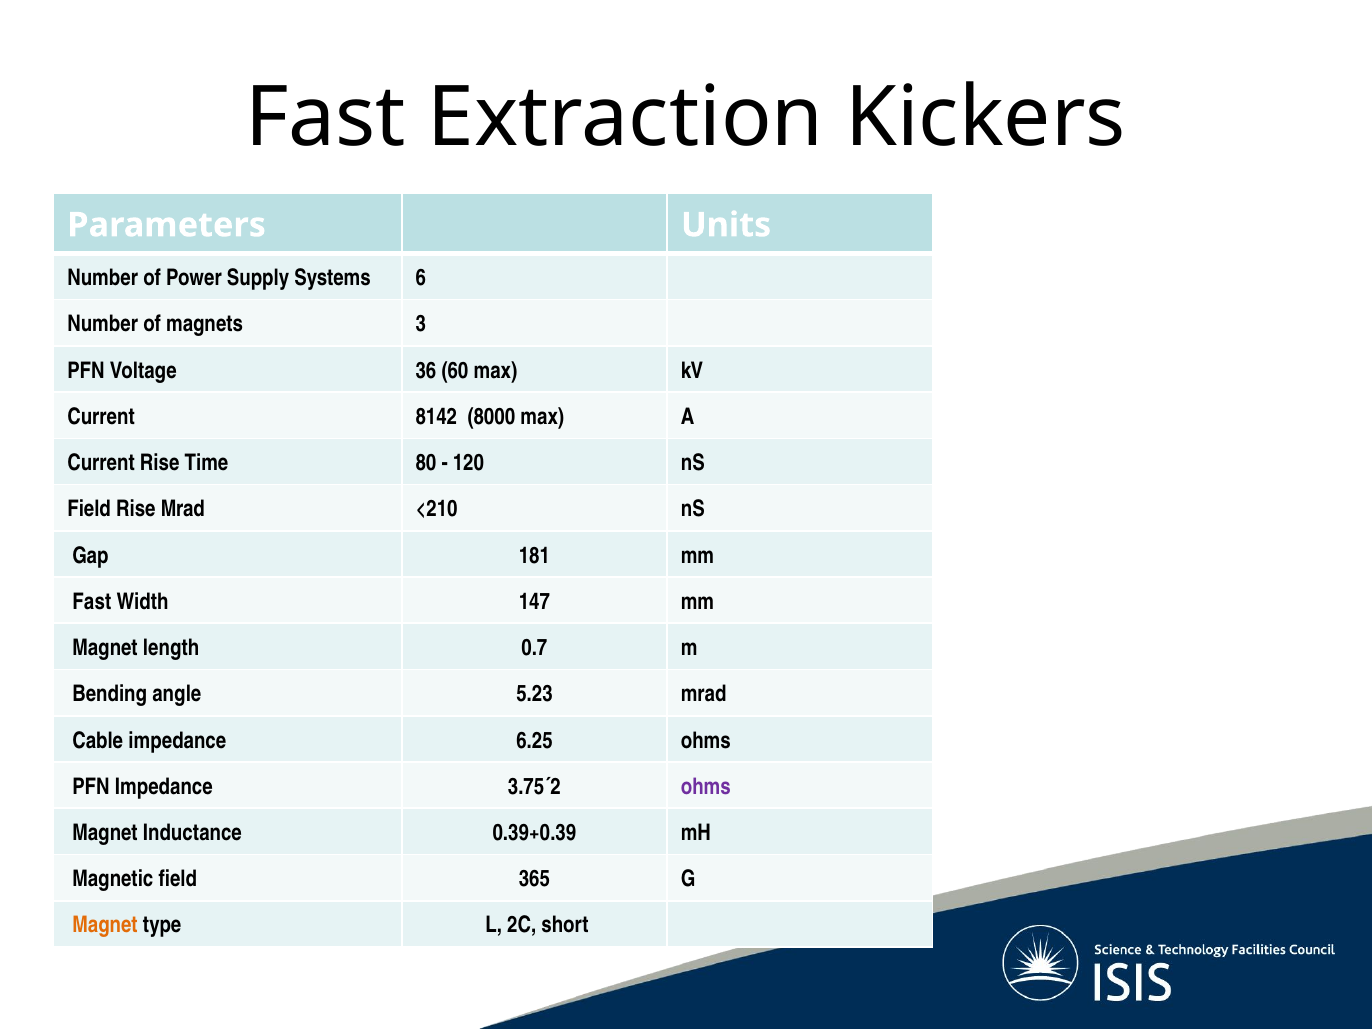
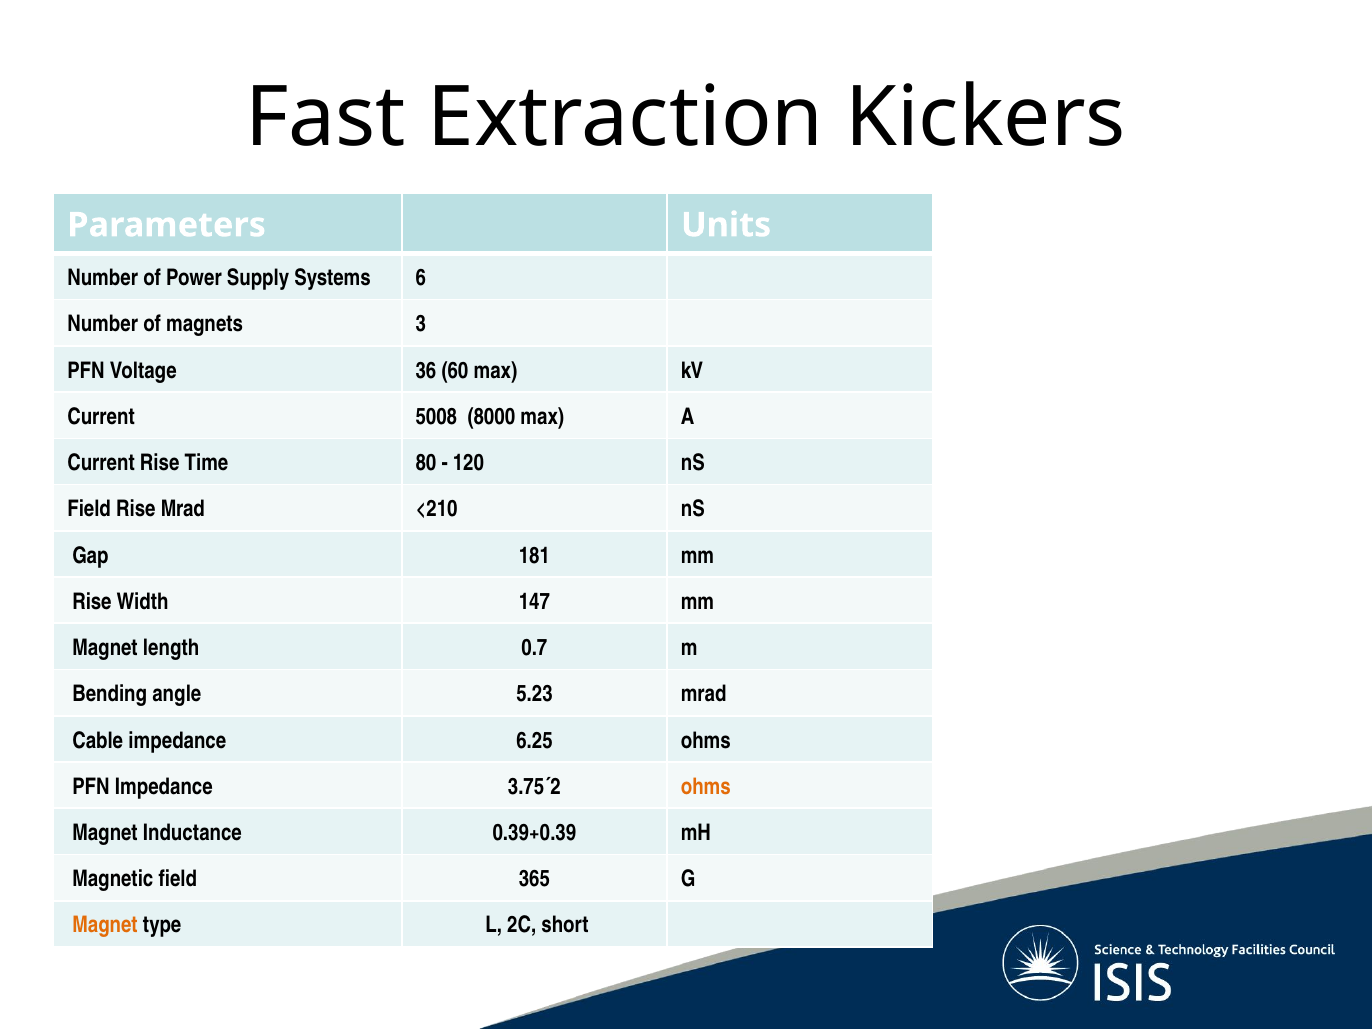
8142: 8142 -> 5008 (436, 417)
Fast: Fast -> Rise (92, 602)
ohms colour: purple -> orange (706, 787)
